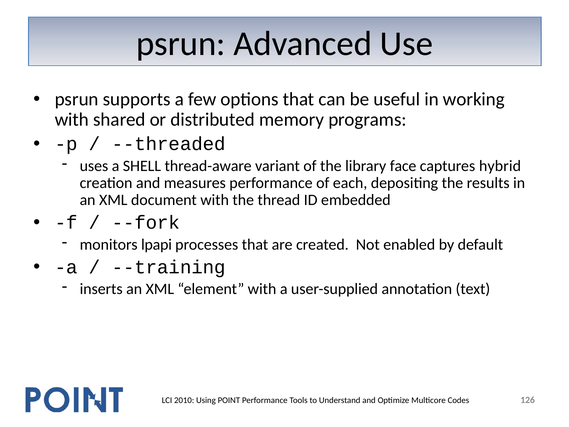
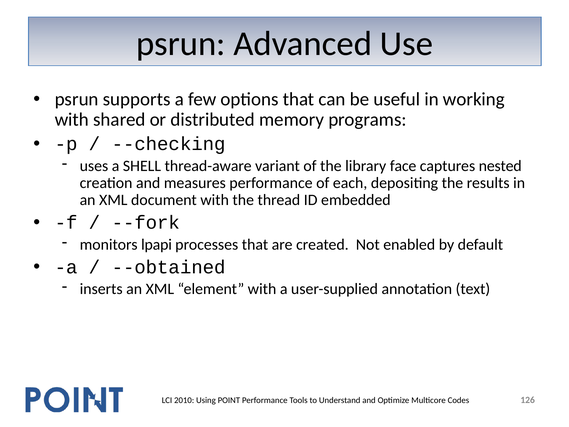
--threaded: --threaded -> --checking (169, 144)
hybrid: hybrid -> nested (500, 166)
--training: --training -> --obtained (169, 267)
